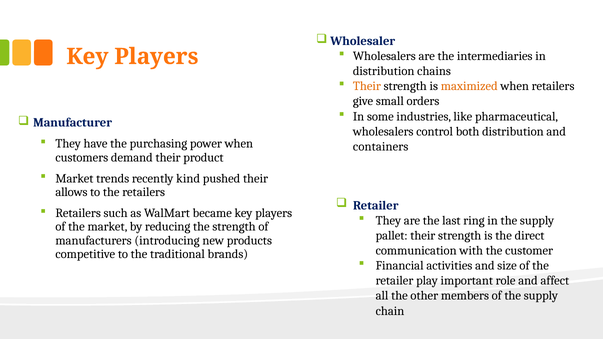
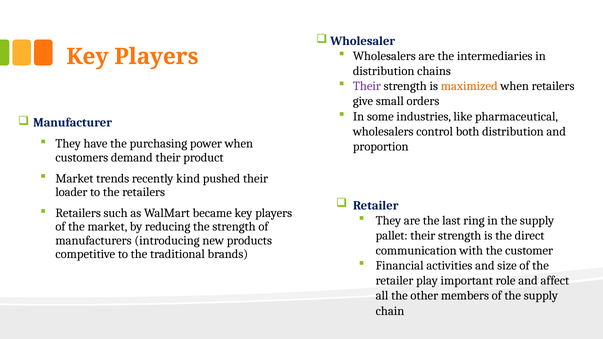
Their colour: orange -> purple (367, 86)
containers: containers -> proportion (381, 147)
allows: allows -> loader (71, 192)
